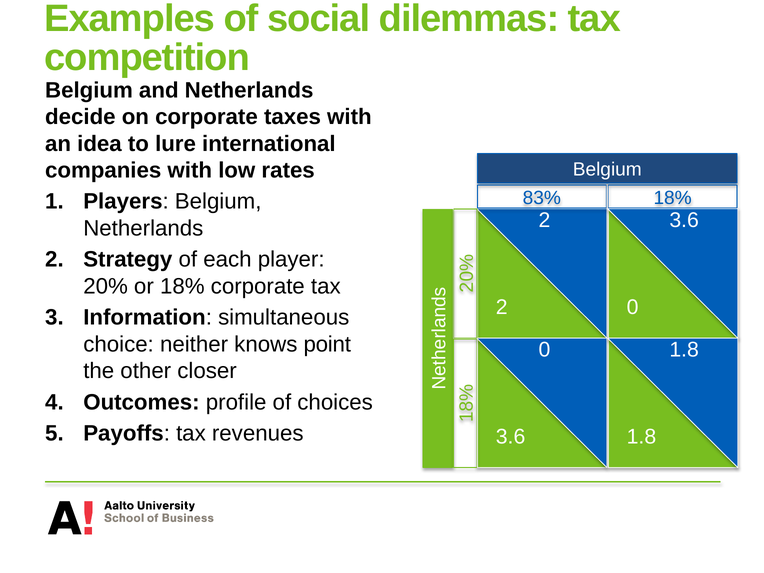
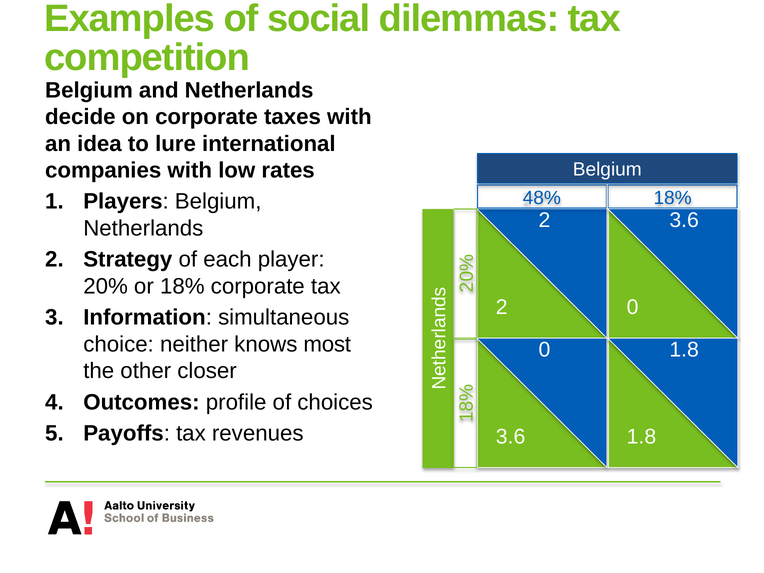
83%: 83% -> 48% (542, 198)
point: point -> most (327, 344)
